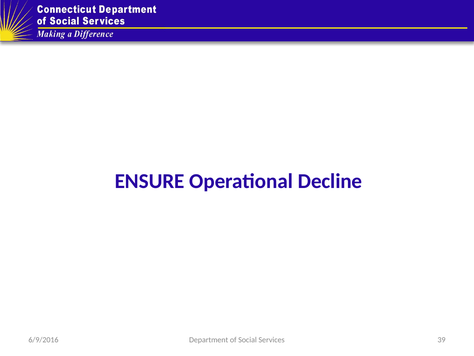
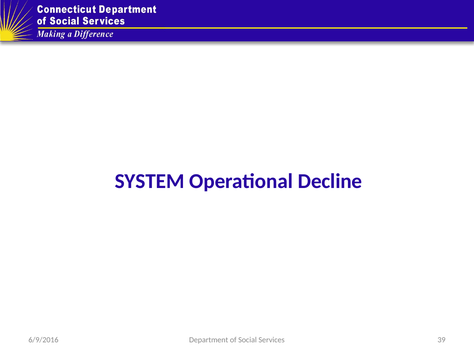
ENSURE: ENSURE -> SYSTEM (150, 181)
